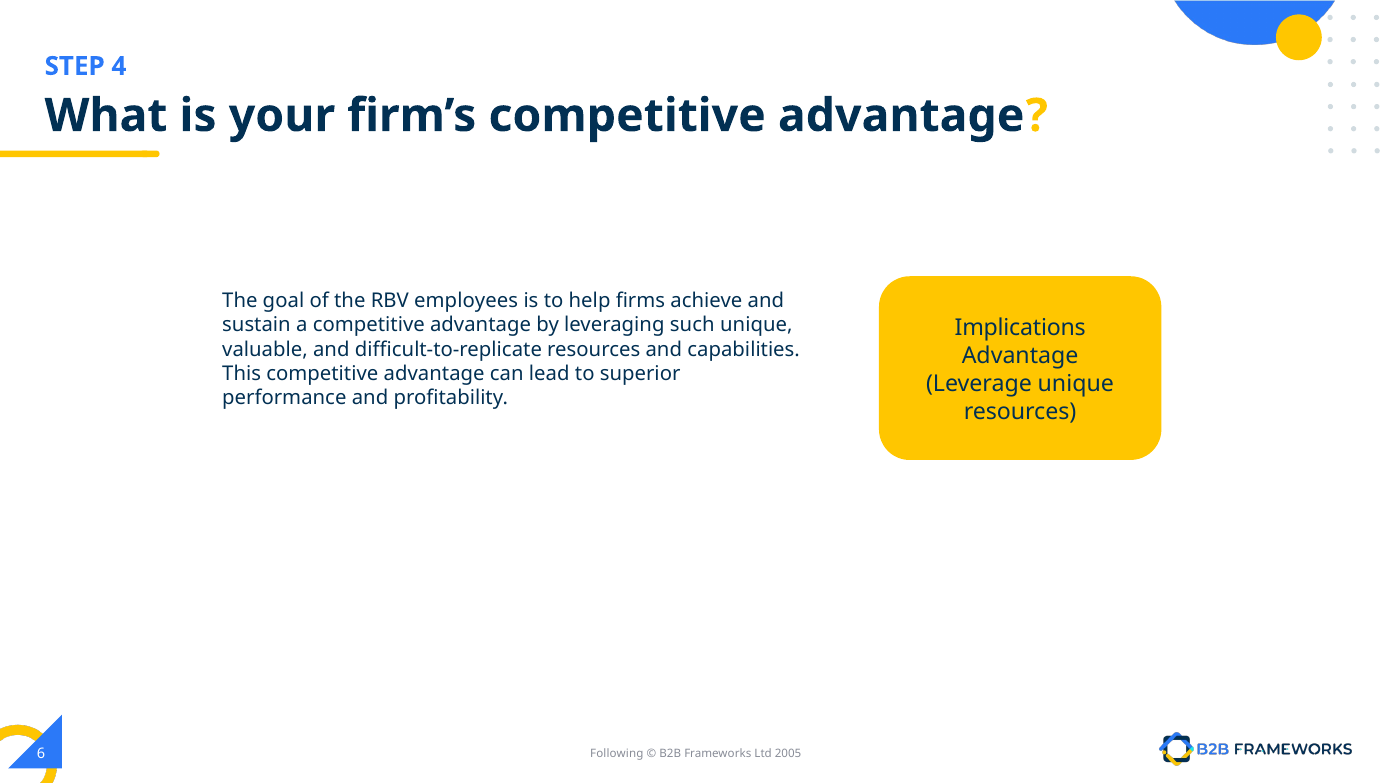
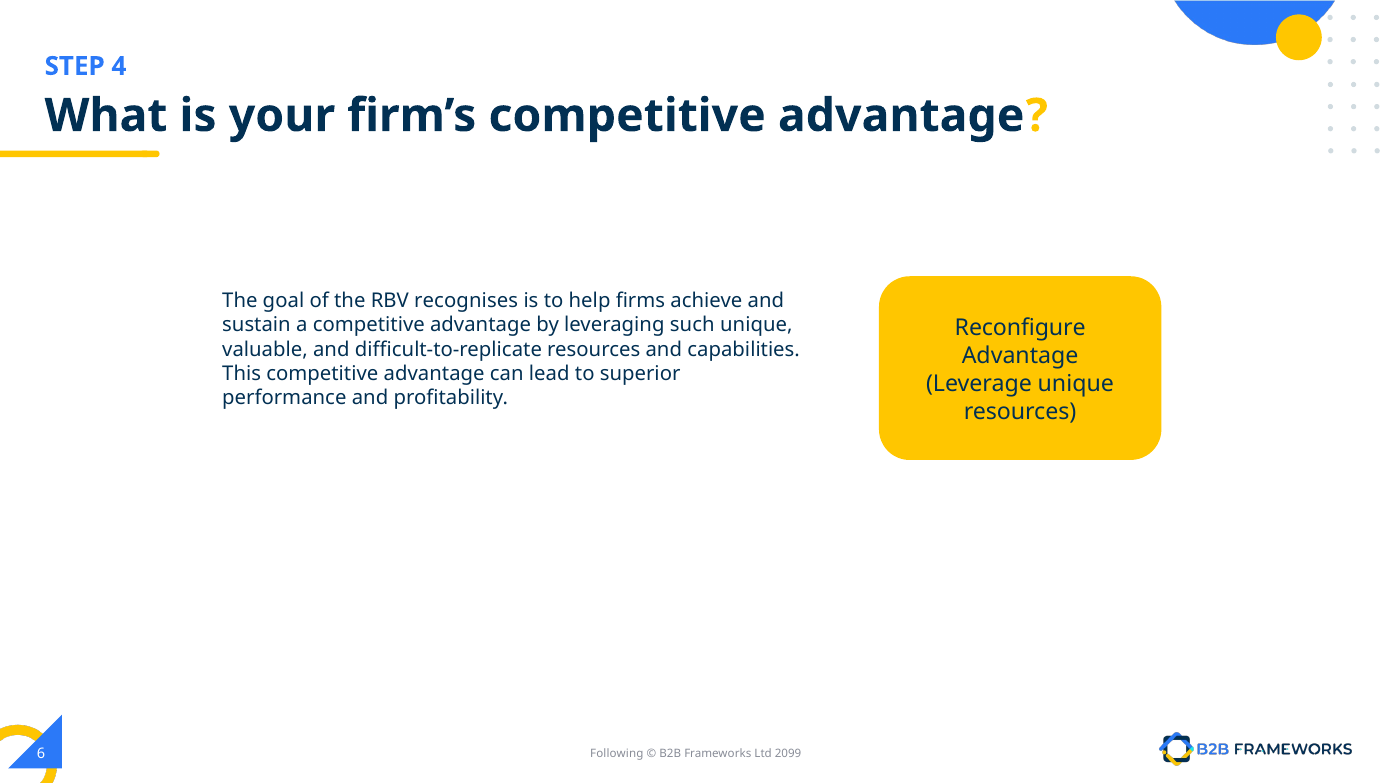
employees: employees -> recognises (466, 301)
Implications: Implications -> Reconfigure (1020, 328)
2005: 2005 -> 2099 (788, 754)
